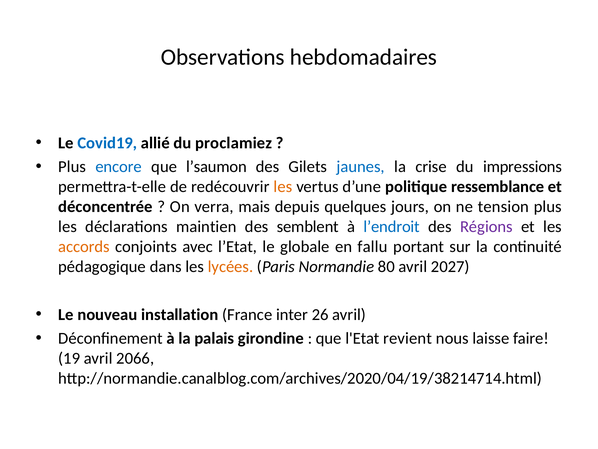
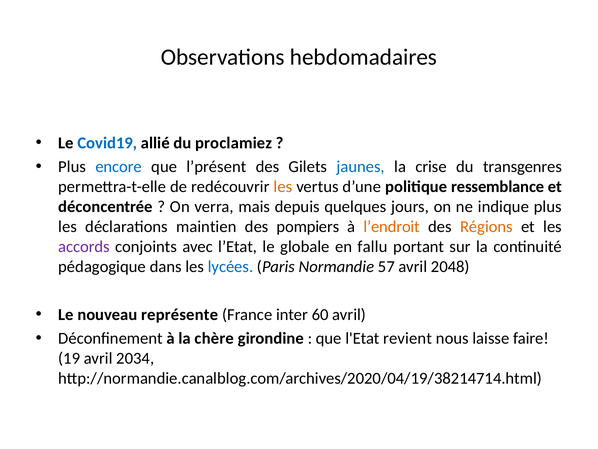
l’saumon: l’saumon -> l’présent (216, 167)
impressions: impressions -> transgenres (522, 167)
tension: tension -> indique (503, 206)
semblent: semblent -> pompiers (308, 226)
l’endroit colour: blue -> orange (392, 226)
Régions colour: purple -> orange (486, 226)
accords colour: orange -> purple (84, 246)
lycées colour: orange -> blue (231, 266)
80: 80 -> 57 (386, 266)
2027: 2027 -> 2048 (450, 266)
installation: installation -> représente (180, 314)
26: 26 -> 60 (320, 314)
palais: palais -> chère (214, 338)
2066: 2066 -> 2034 (135, 358)
